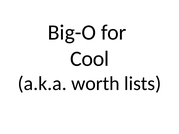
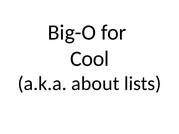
worth: worth -> about (95, 84)
